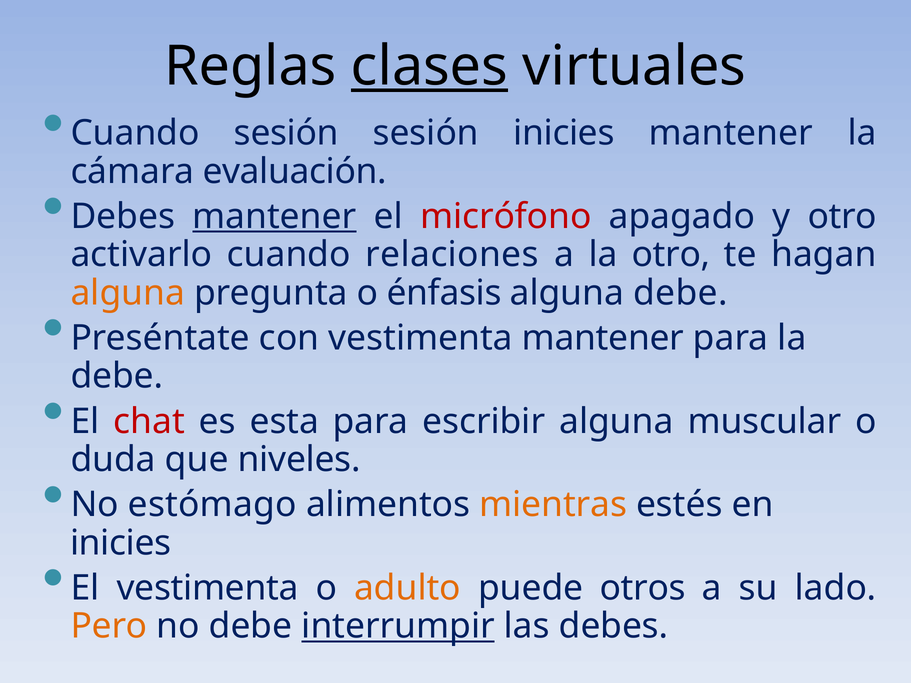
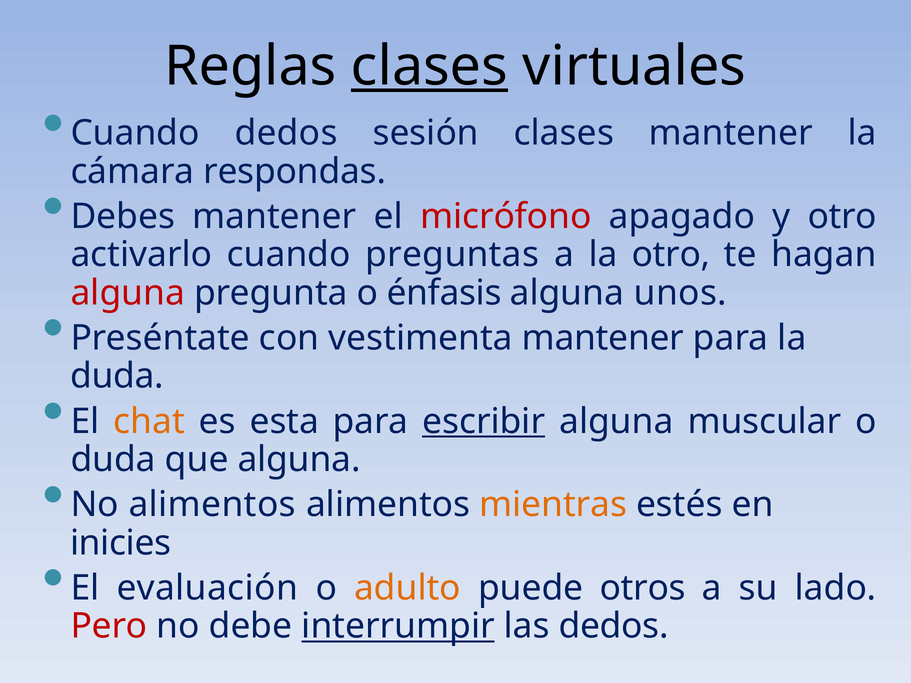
Cuando sesión: sesión -> dedos (286, 133)
sesión inicies: inicies -> clases (564, 133)
evaluación: evaluación -> respondas (295, 171)
mantener underline: present -> none (274, 217)
relaciones: relaciones -> preguntas (452, 255)
alguna colour: orange -> red (128, 293)
alguna debe: debe -> unos (680, 293)
debe: debe -> duda (117, 376)
chat colour: red -> orange (149, 421)
escribir underline: none -> present (484, 421)
que niveles: niveles -> alguna (299, 460)
No estómago: estómago -> alimentos (212, 505)
El vestimenta: vestimenta -> evaluación (207, 588)
Pero colour: orange -> red (109, 626)
las debes: debes -> dedos (614, 626)
